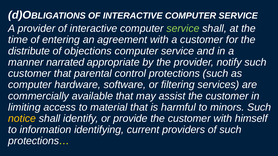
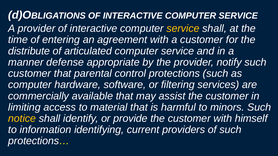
service colour: light green -> yellow (183, 29)
objections: objections -> articulated (88, 51)
narrated: narrated -> defense (65, 62)
